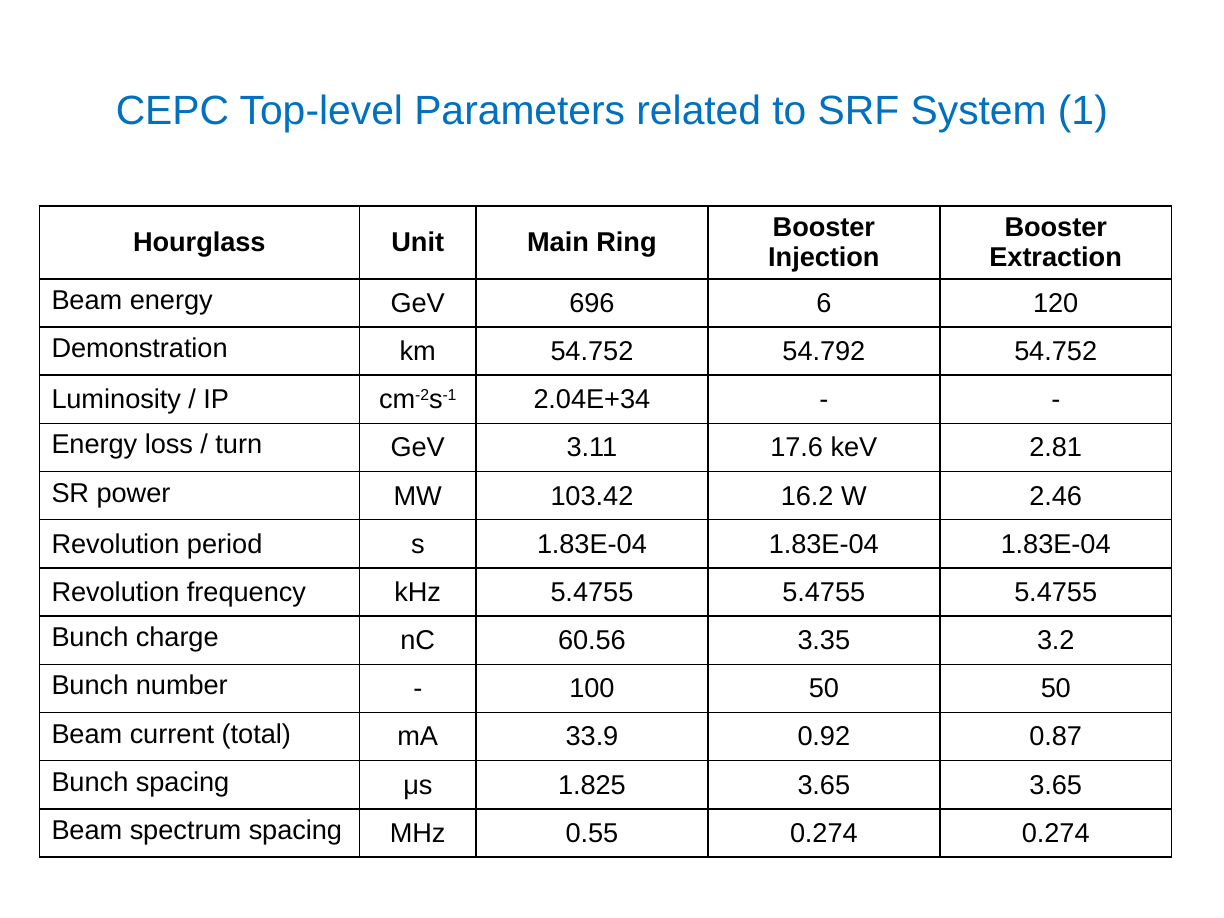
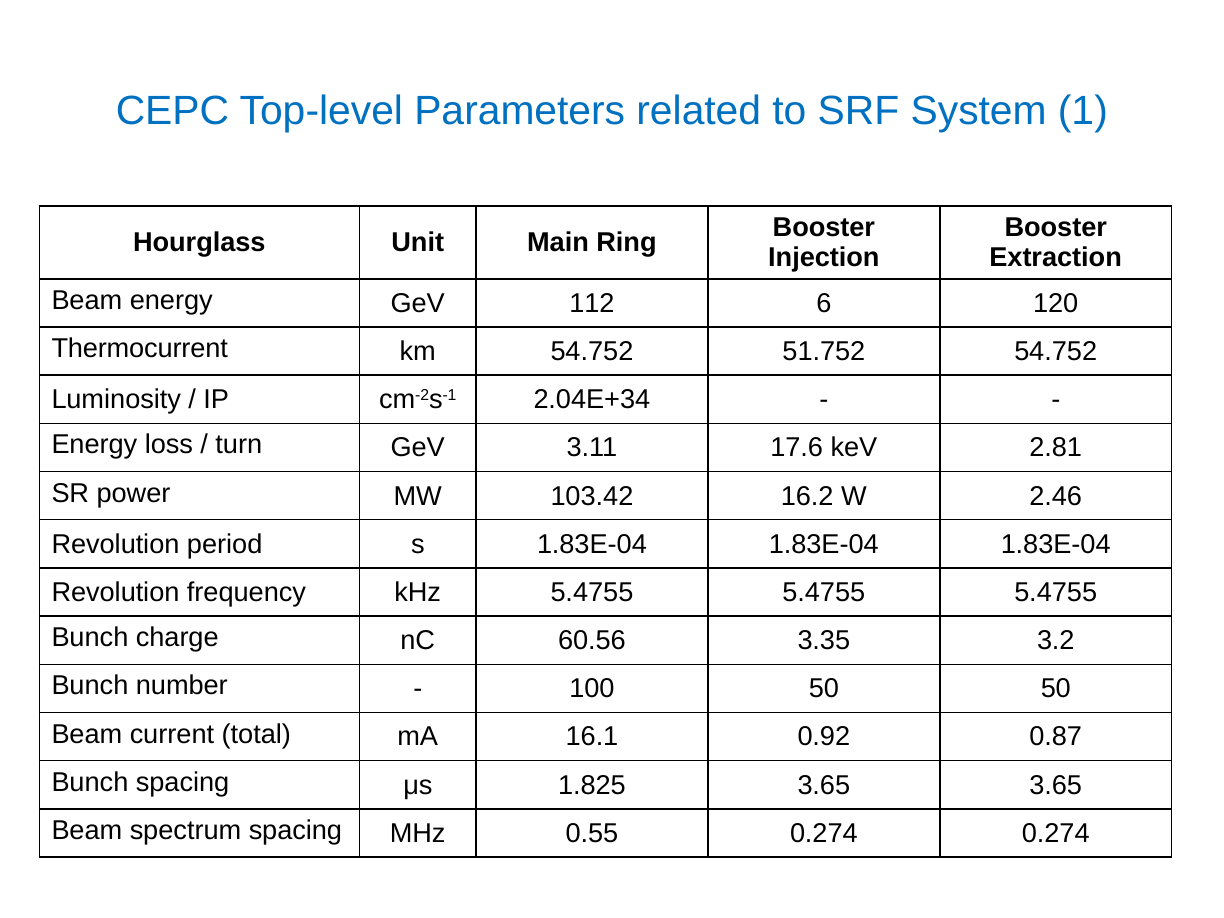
696: 696 -> 112 (592, 303)
Demonstration: Demonstration -> Thermocurrent (140, 349)
54.792: 54.792 -> 51.752 (824, 351)
33.9: 33.9 -> 16.1 (592, 737)
